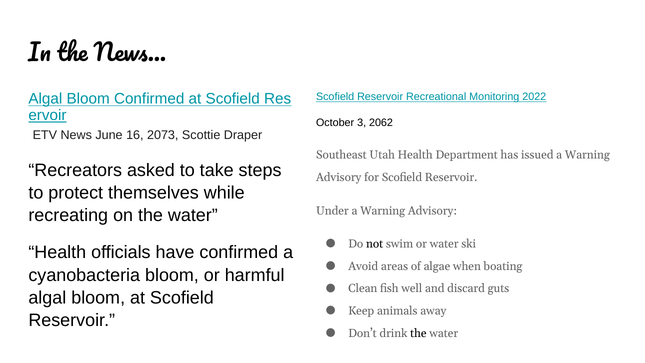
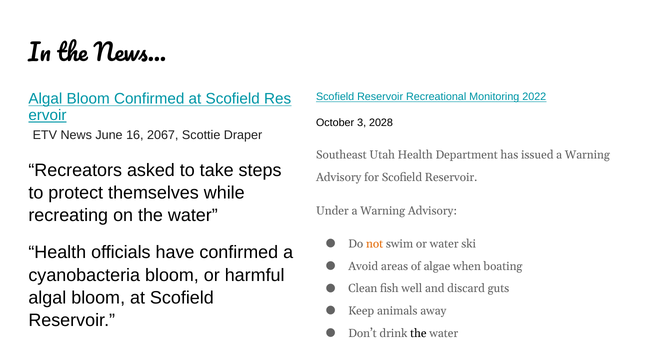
2062: 2062 -> 2028 (381, 122)
2073: 2073 -> 2067 (163, 135)
not colour: black -> orange (375, 244)
